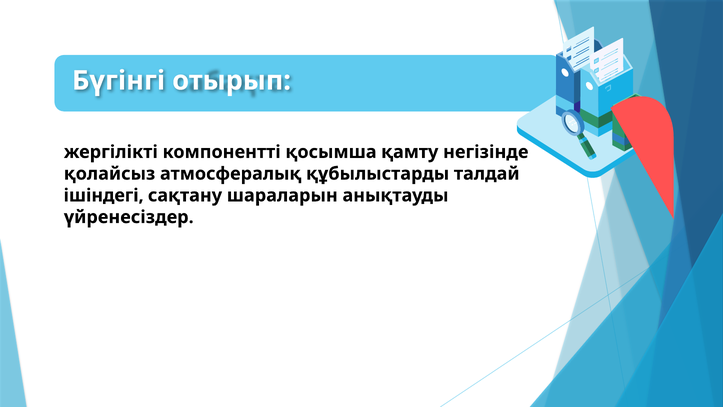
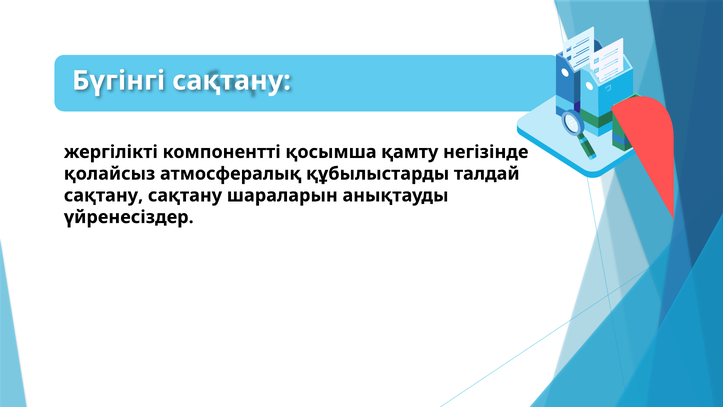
Бүгінгі отырып: отырып -> сақтану (232, 81)
ішіндегі: ішіндегі -> сақтану (103, 195)
